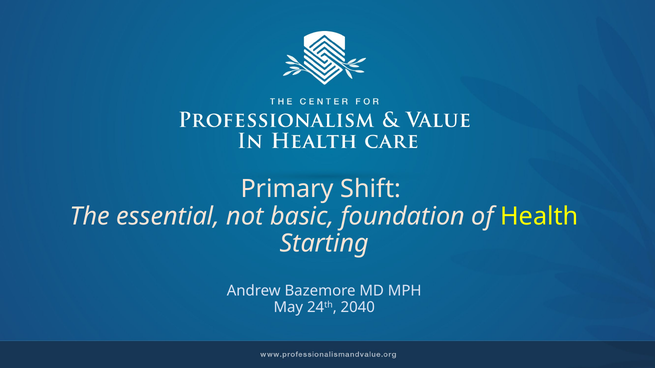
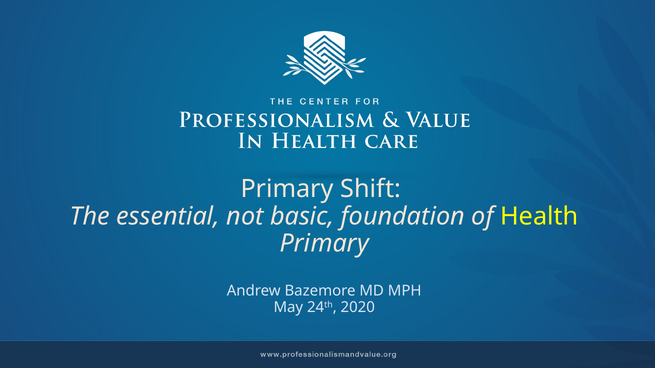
Starting: Starting -> Primary (324, 244)
2040: 2040 -> 2020 (358, 307)
